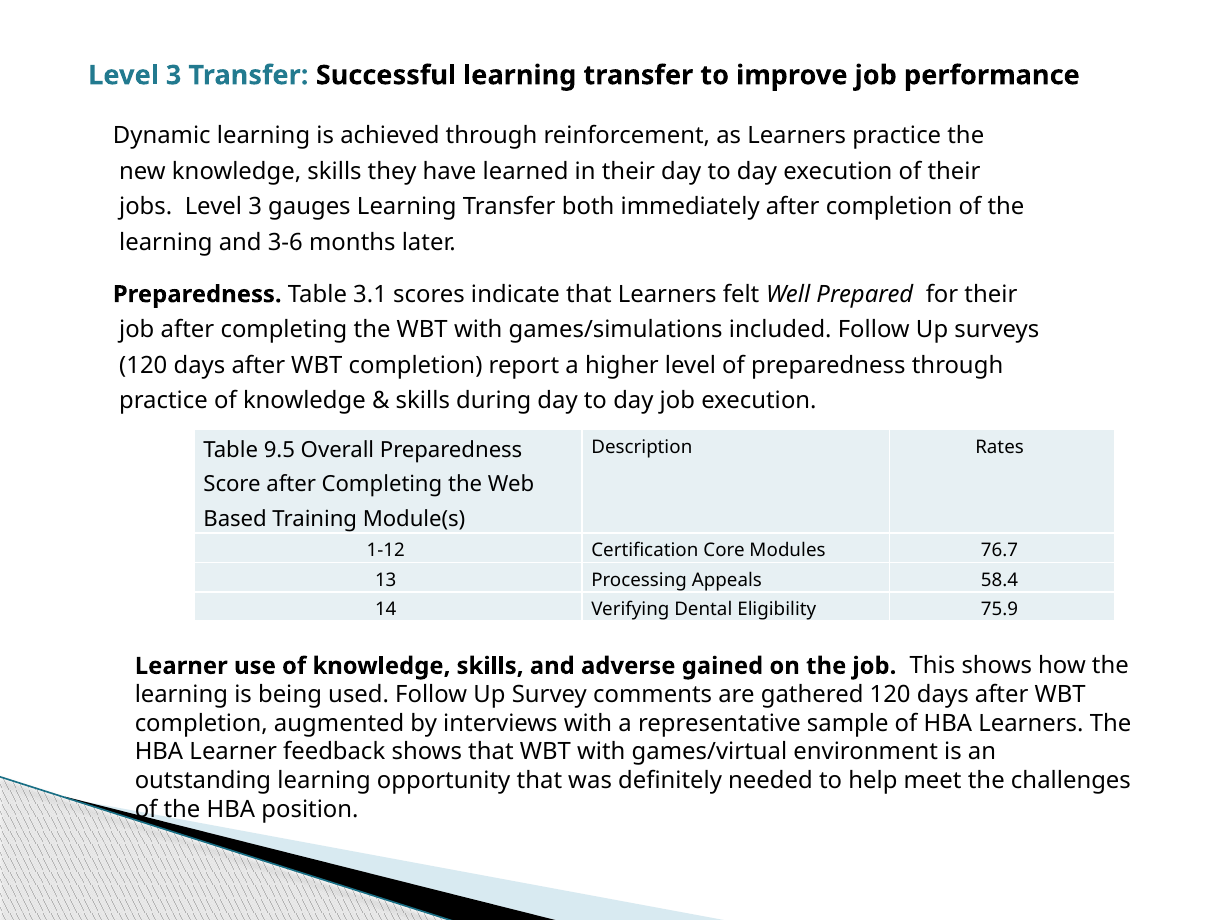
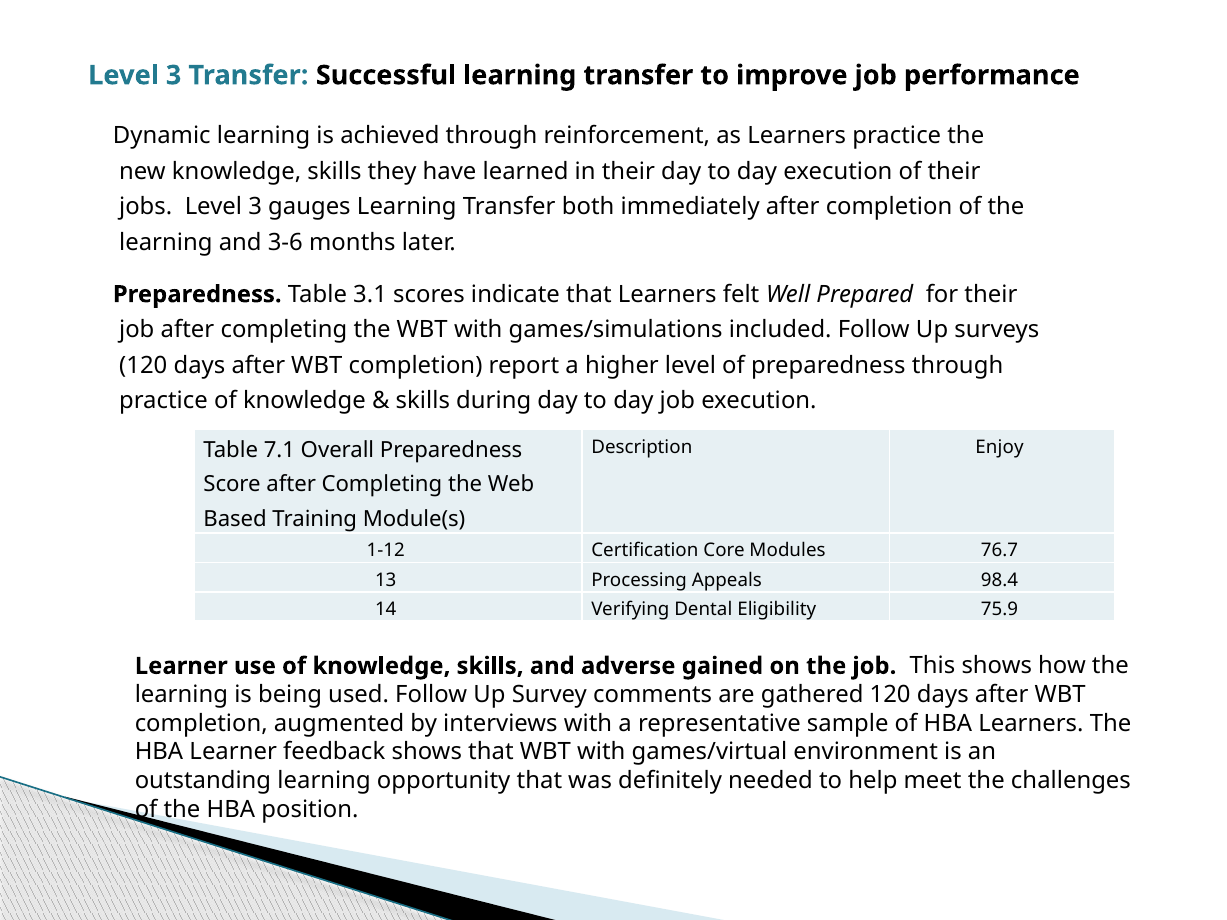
Rates: Rates -> Enjoy (999, 447)
9.5: 9.5 -> 7.1 (279, 450)
58.4: 58.4 -> 98.4 (1000, 580)
